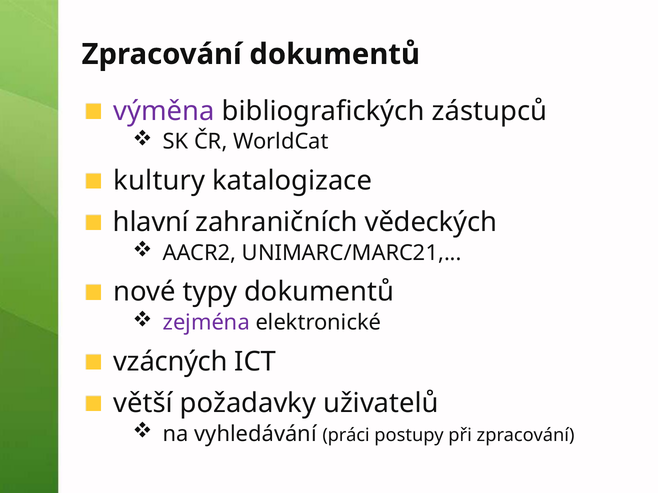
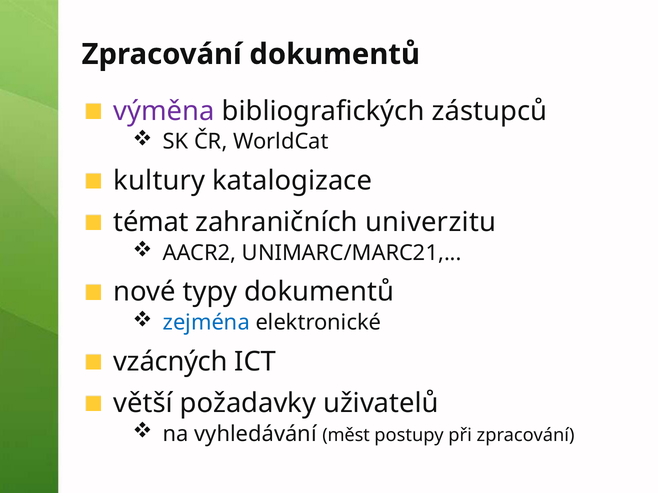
hlavní: hlavní -> témat (151, 222)
vědeckých: vědeckých -> univerzitu (431, 222)
zejména colour: purple -> blue (206, 323)
práci: práci -> měst (346, 435)
